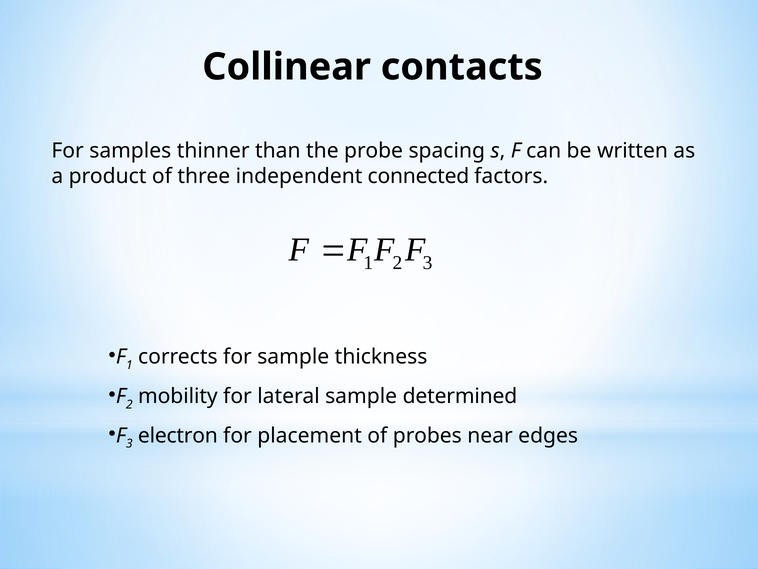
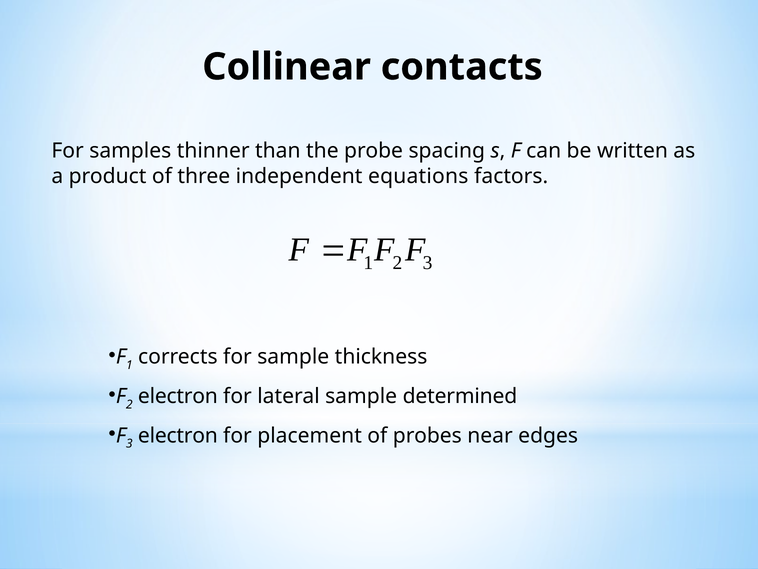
connected: connected -> equations (418, 176)
mobility: mobility -> electron (178, 396)
